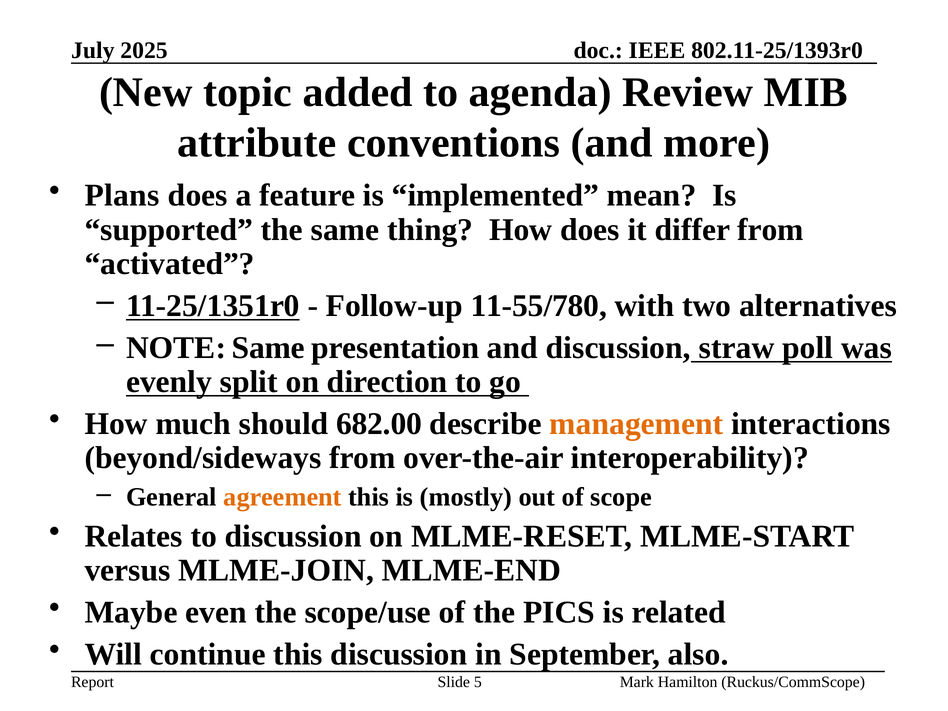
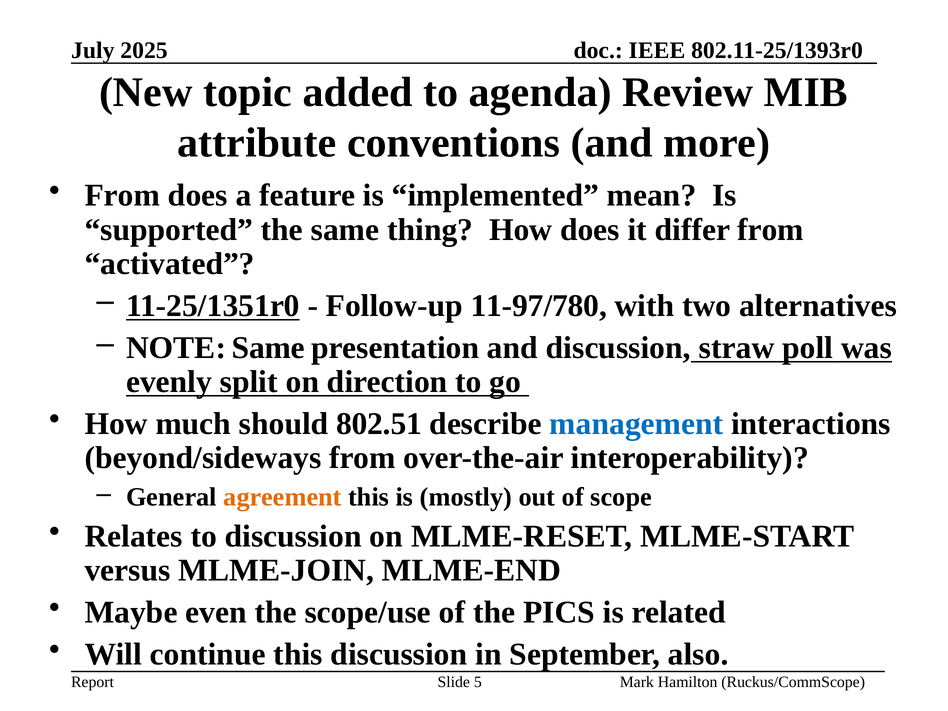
Plans: Plans -> From (122, 195)
11-55/780: 11-55/780 -> 11-97/780 (539, 306)
682.00: 682.00 -> 802.51 (379, 424)
management colour: orange -> blue (636, 424)
